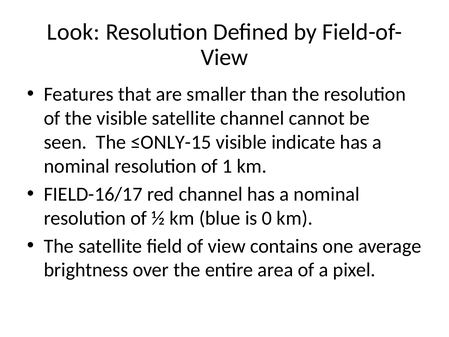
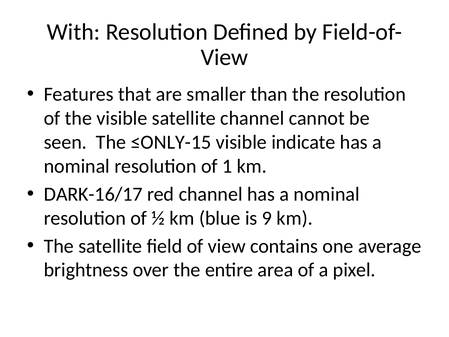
Look: Look -> With (74, 32)
FIELD-16/17: FIELD-16/17 -> DARK-16/17 (93, 194)
0: 0 -> 9 (267, 218)
